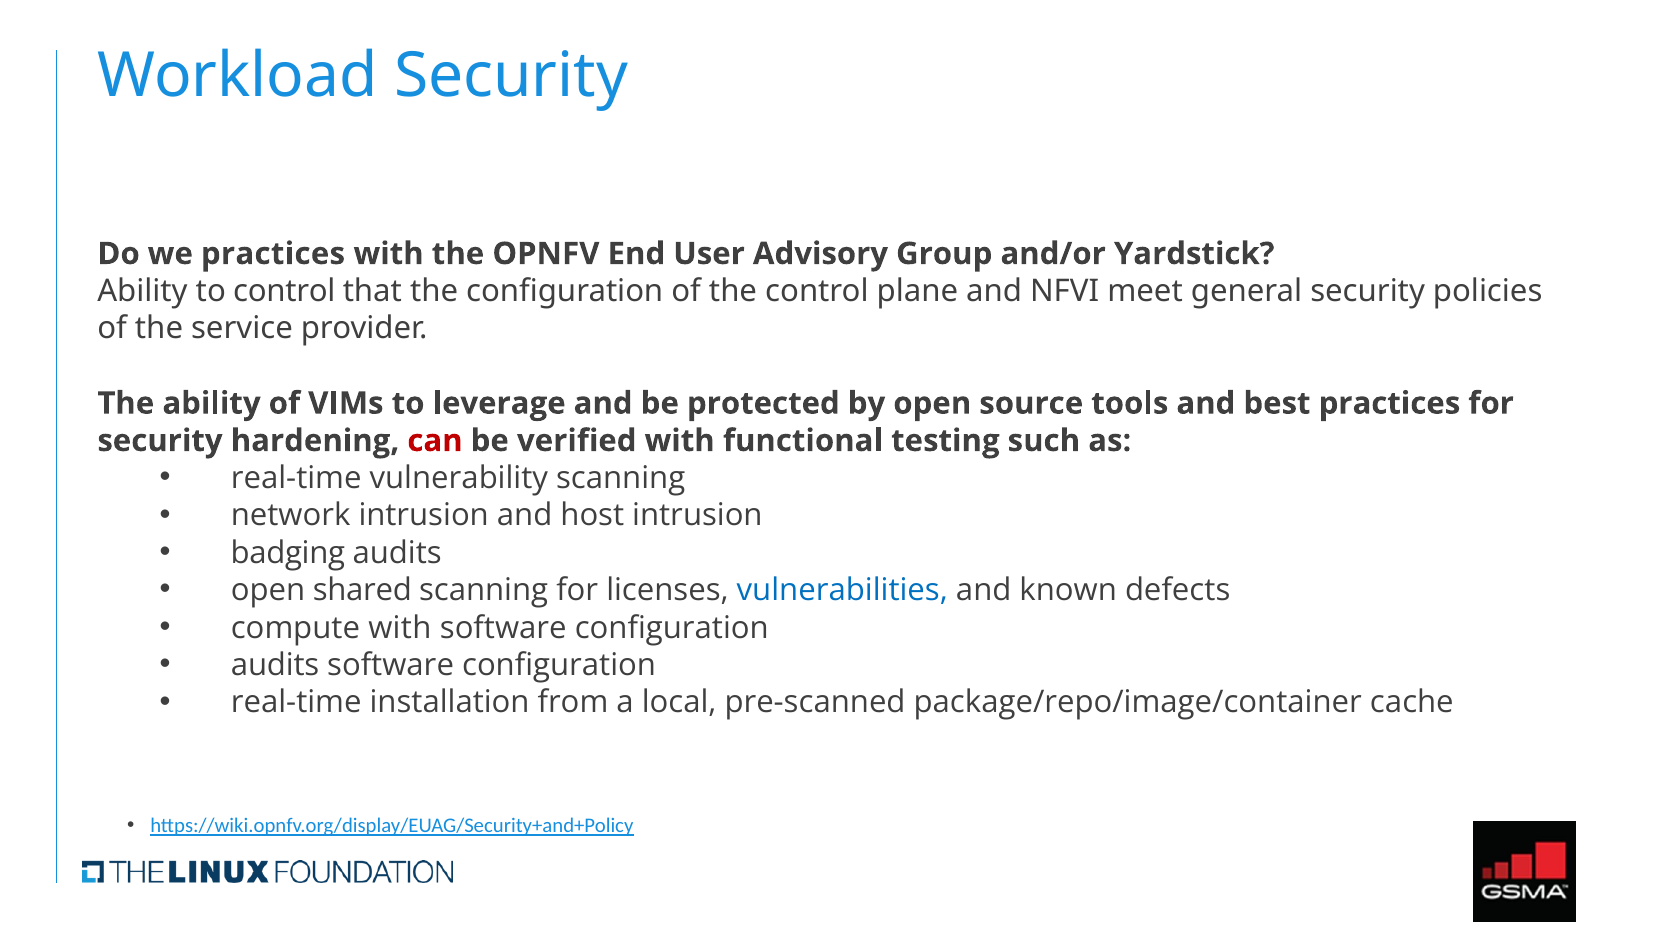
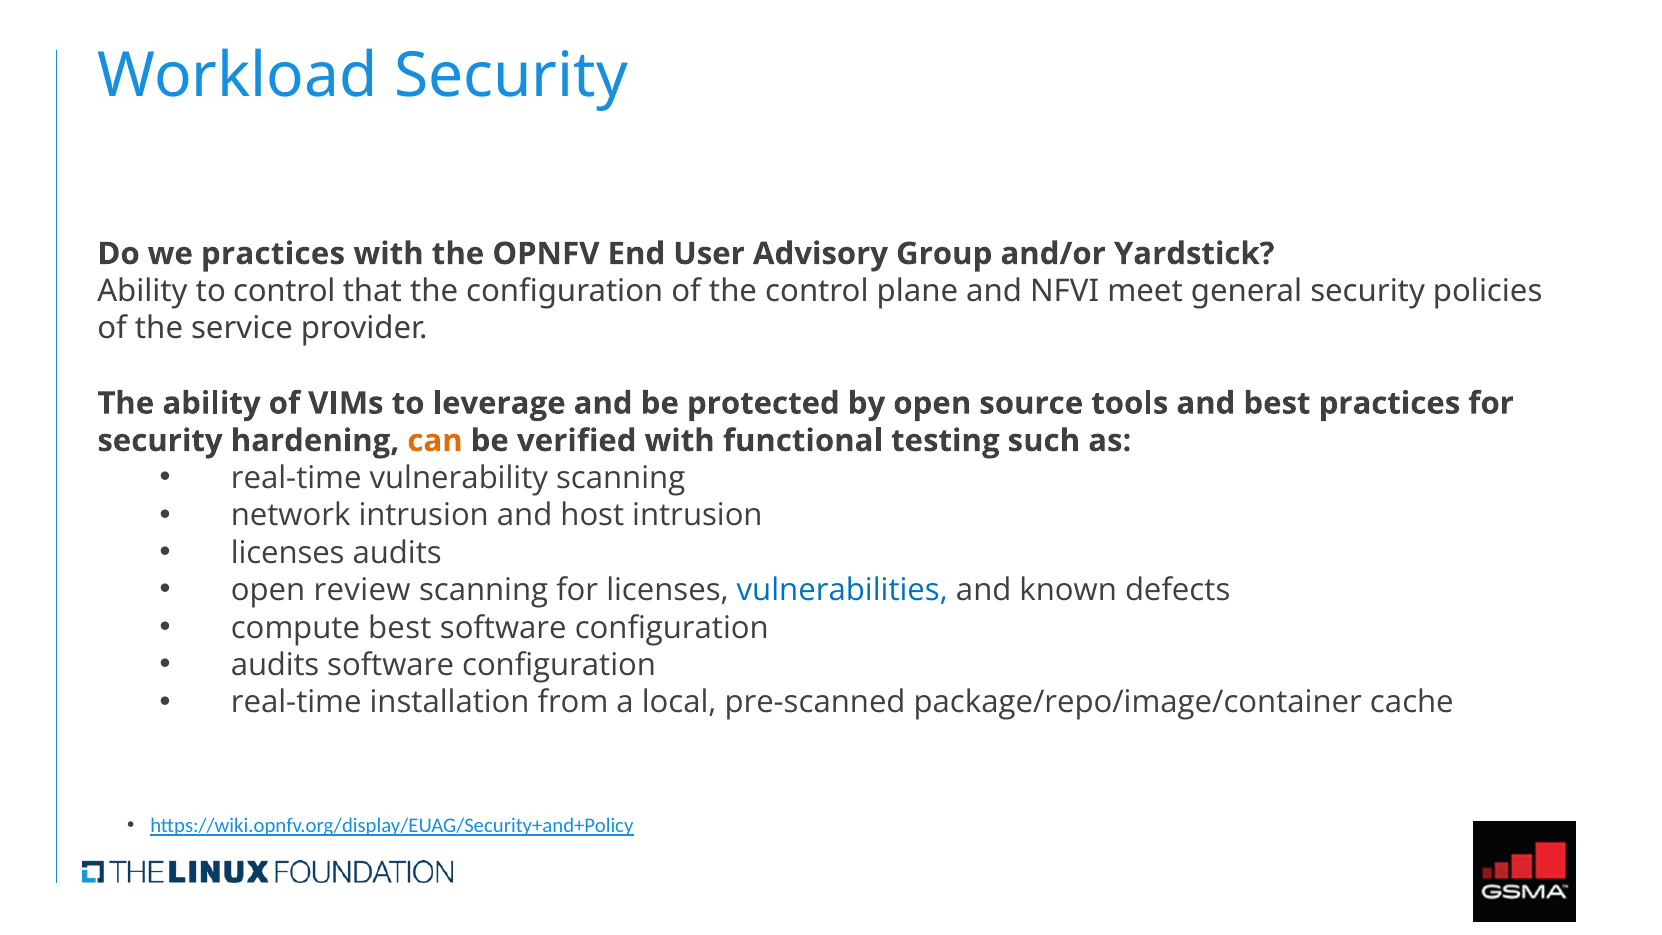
can colour: red -> orange (435, 441)
badging: badging -> licenses (288, 553)
shared: shared -> review (362, 590)
compute with: with -> best (400, 628)
